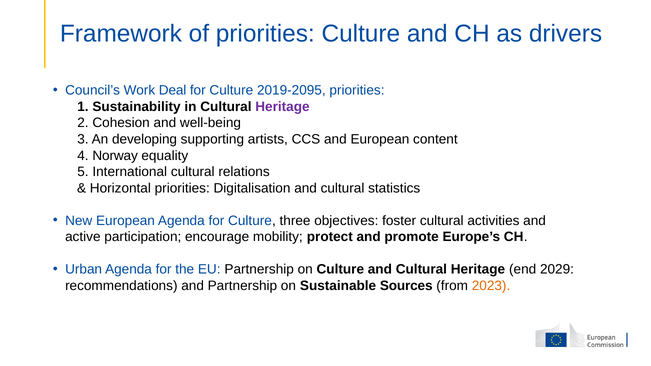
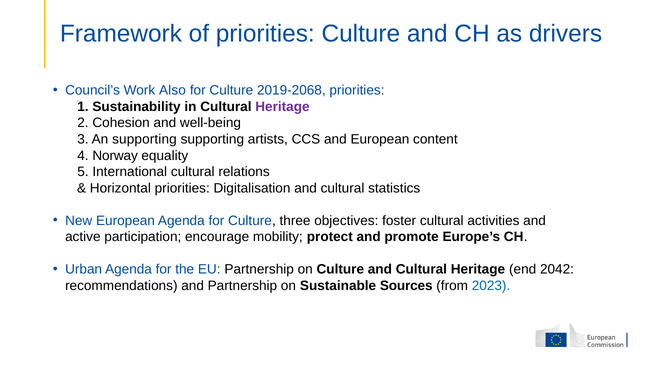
Deal: Deal -> Also (172, 90)
2019-2095: 2019-2095 -> 2019-2068 (291, 90)
An developing: developing -> supporting (144, 139)
2029: 2029 -> 2042 (557, 270)
2023 colour: orange -> blue (491, 286)
